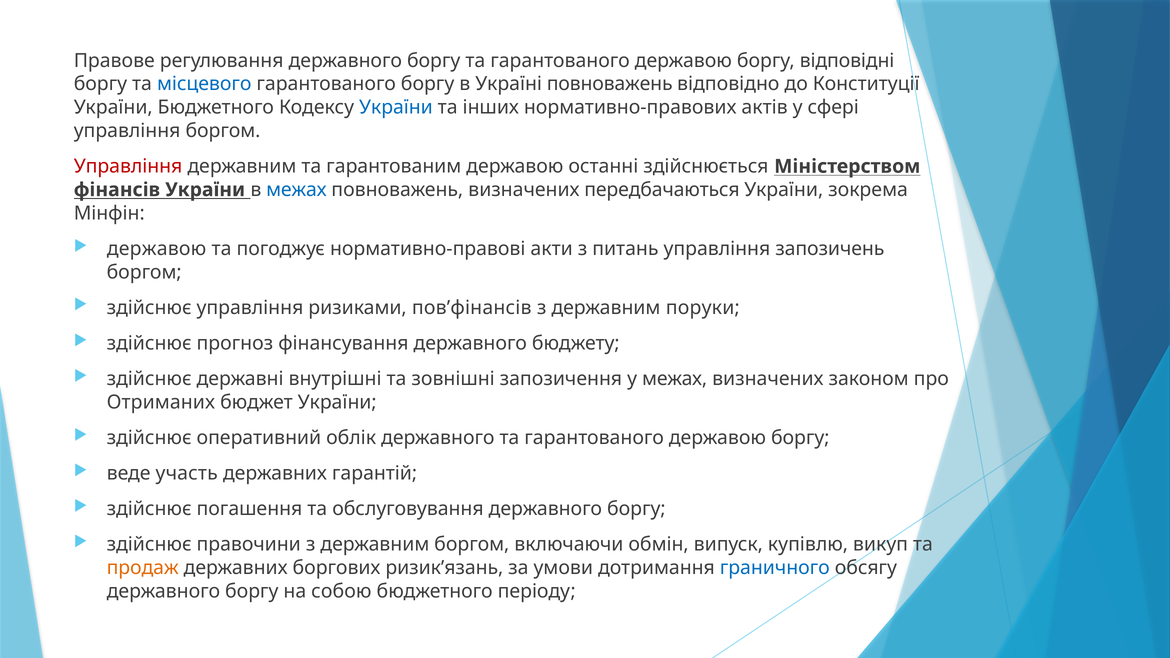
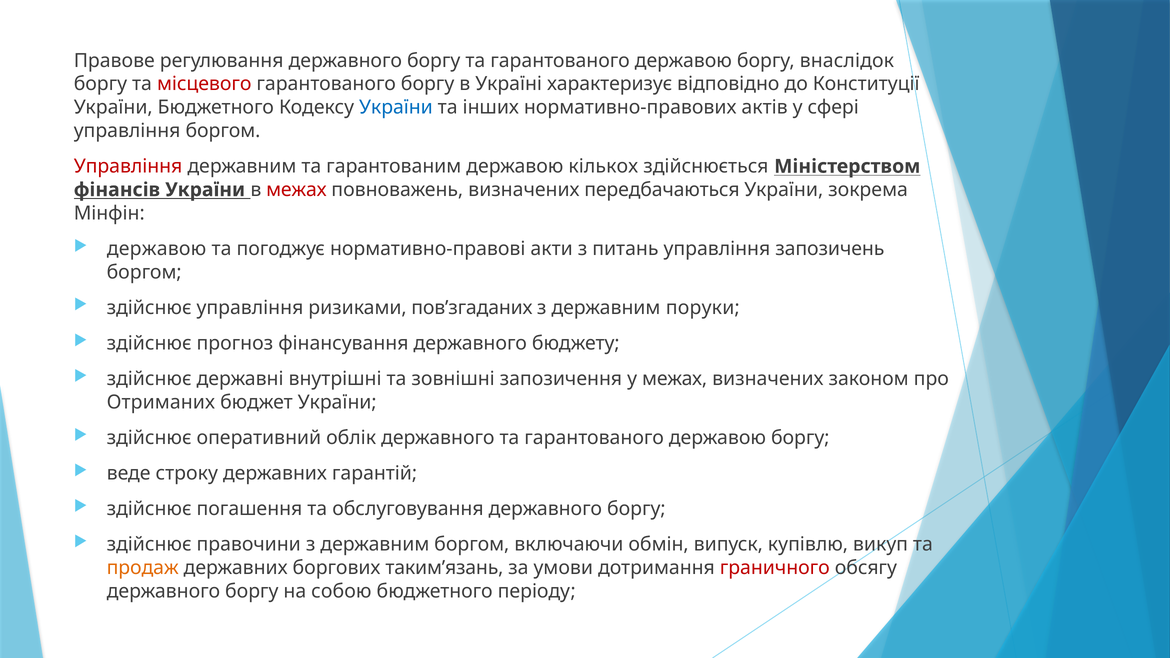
відповідні: відповідні -> внаслідок (847, 61)
місцевого colour: blue -> red (204, 84)
Україні повноважень: повноважень -> характеризує (610, 84)
останні: останні -> кількох (603, 166)
межах colour: blue -> red (296, 190)
пов’фінансів: пов’фінансів -> пов’згаданих (472, 308)
участь: участь -> строку (187, 473)
ризик’язань: ризик’язань -> таким’язань (444, 568)
граничного colour: blue -> red (775, 568)
